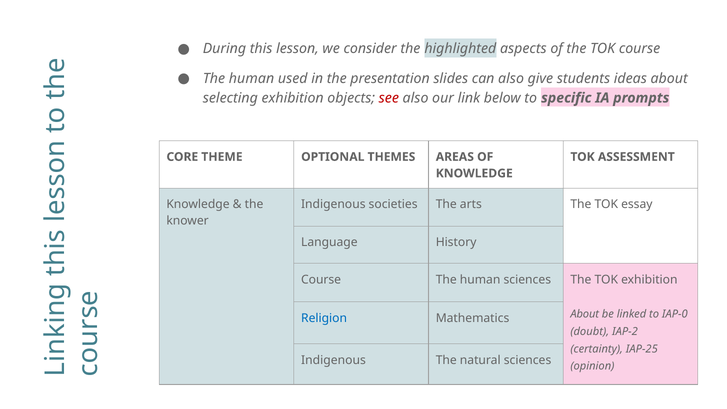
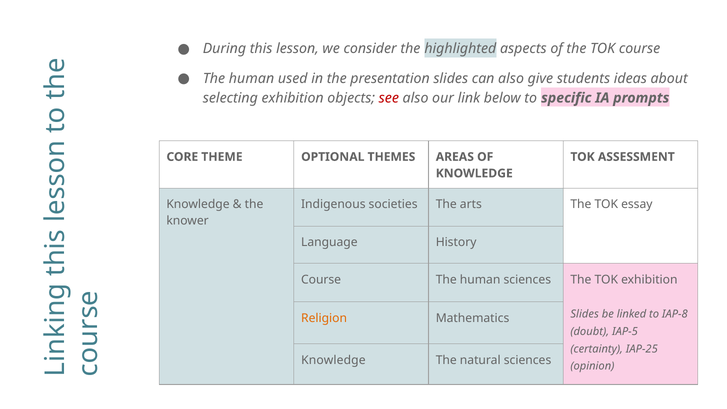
About: About -> Slides (585, 314)
IAP-0: IAP-0 -> IAP-8 (675, 314)
Religion colour: blue -> orange (324, 318)
IAP-2: IAP-2 -> IAP-5 (625, 331)
Indigenous: Indigenous -> Knowledge (333, 360)
